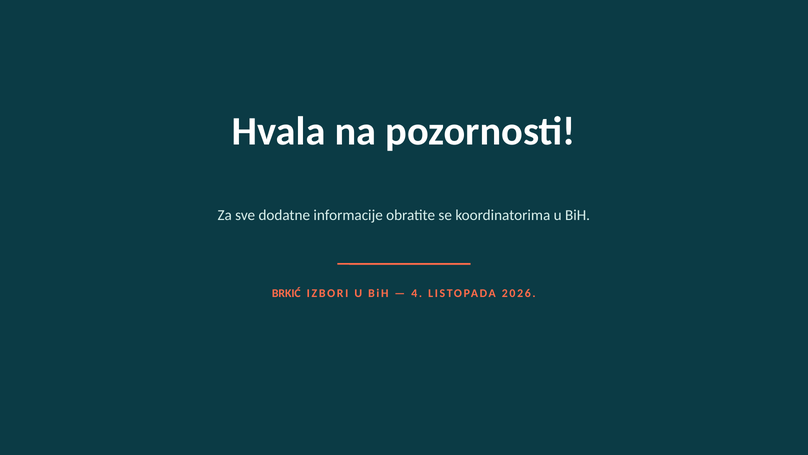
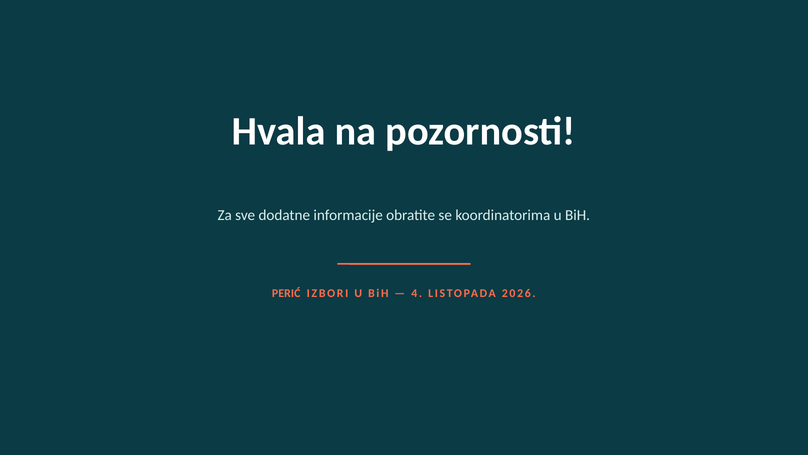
BRKIĆ: BRKIĆ -> PERIĆ (286, 293)
